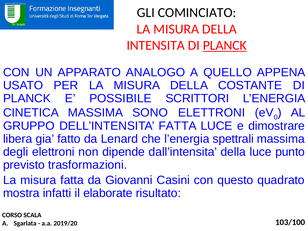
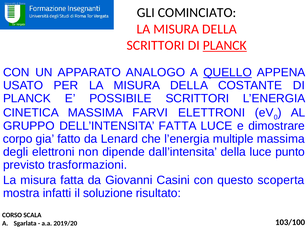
INTENSITA: INTENSITA -> SCRITTORI (156, 45)
QUELLO underline: none -> present (228, 72)
SONO: SONO -> FARVI (150, 113)
libera: libera -> corpo (18, 139)
spettrali: spettrali -> multiple (233, 139)
quadrato: quadrato -> scoperta (281, 180)
elaborate: elaborate -> soluzione (108, 193)
